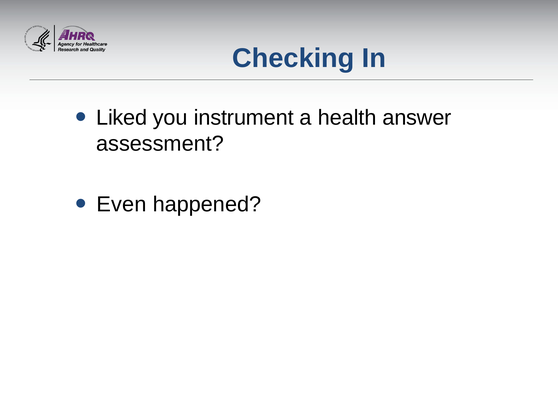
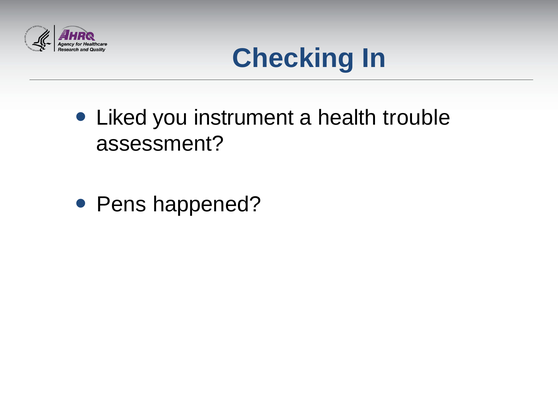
answer: answer -> trouble (417, 118)
Even: Even -> Pens (121, 205)
